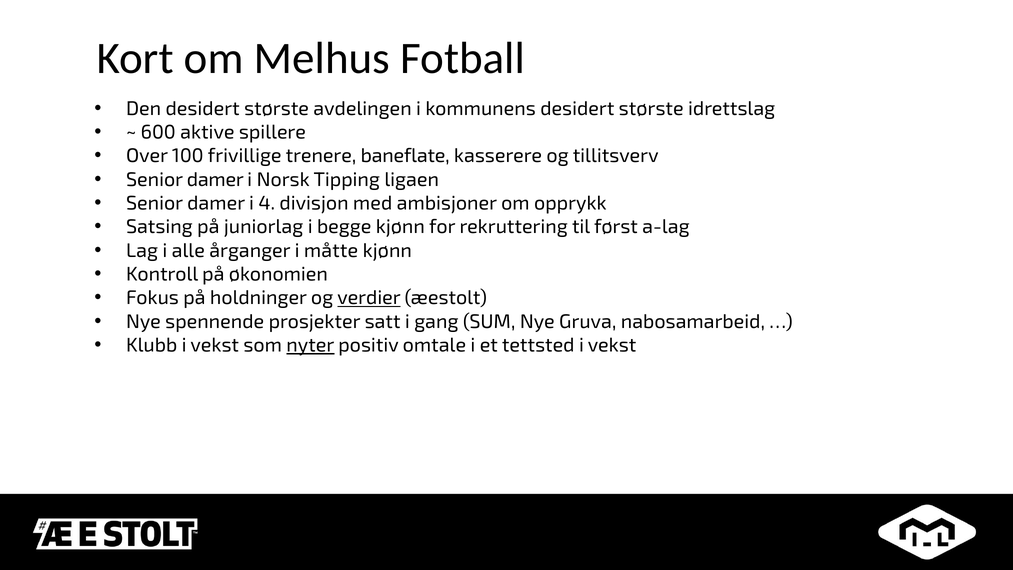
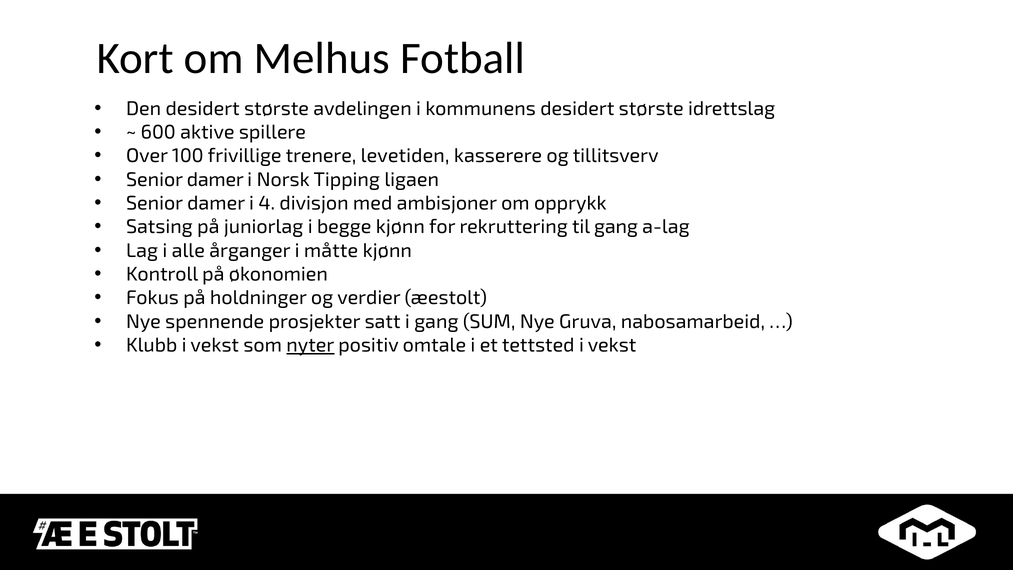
baneflate: baneflate -> levetiden (405, 156)
til først: først -> gang (616, 227)
verdier underline: present -> none (369, 298)
